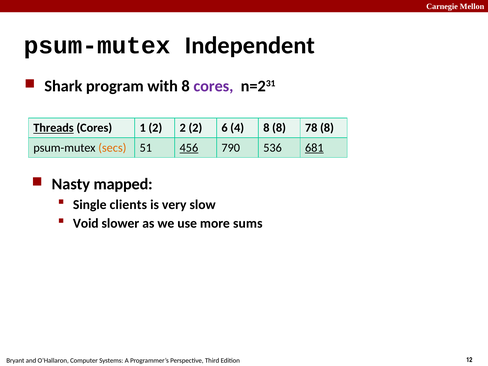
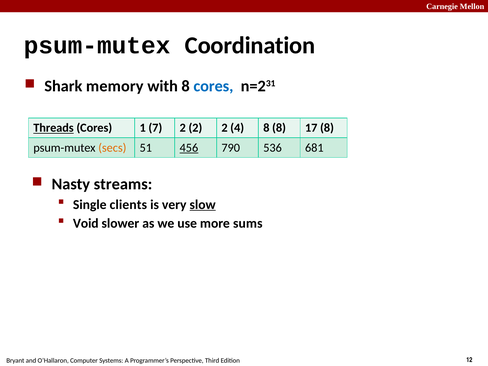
Independent: Independent -> Coordination (250, 45)
program: program -> memory (115, 86)
cores colour: purple -> blue (213, 86)
1 2: 2 -> 7 (155, 128)
2 2 6: 6 -> 2 (225, 128)
78: 78 -> 17 (311, 128)
681 underline: present -> none (314, 148)
mapped: mapped -> streams (123, 184)
slow underline: none -> present (203, 205)
